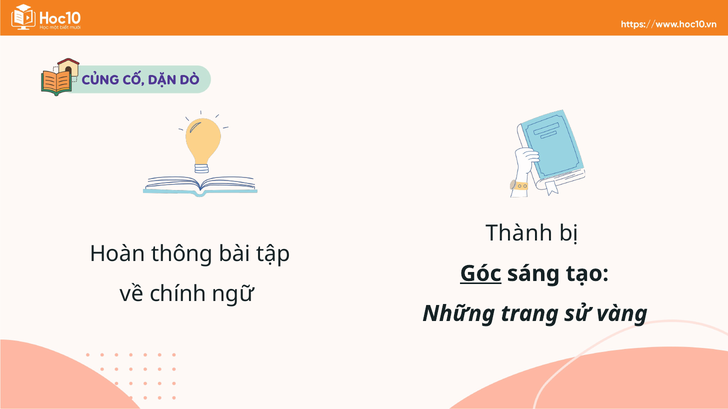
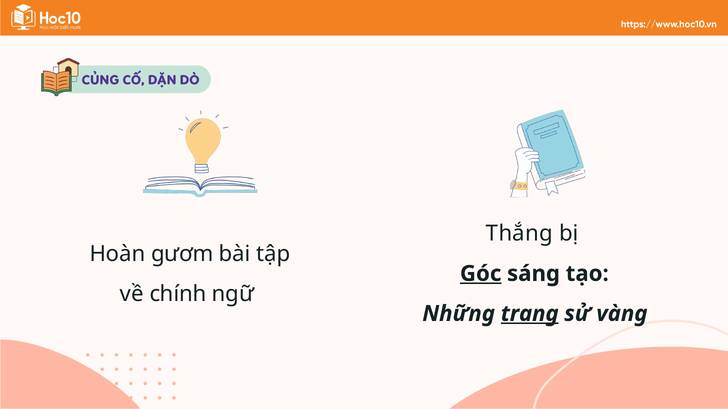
Thành: Thành -> Thắng (519, 234)
thông: thông -> gươm (182, 254)
trang underline: none -> present (530, 314)
